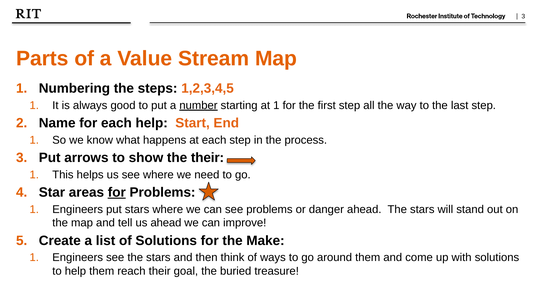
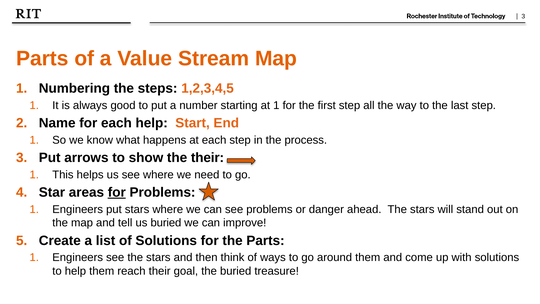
number underline: present -> none (198, 105)
us ahead: ahead -> buried (166, 223)
the Make: Make -> Parts (266, 240)
